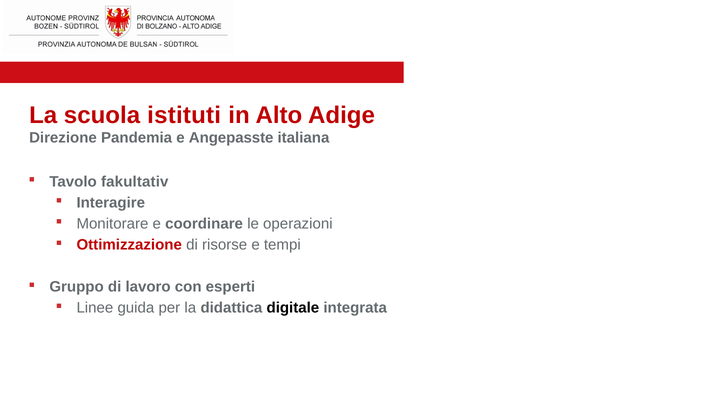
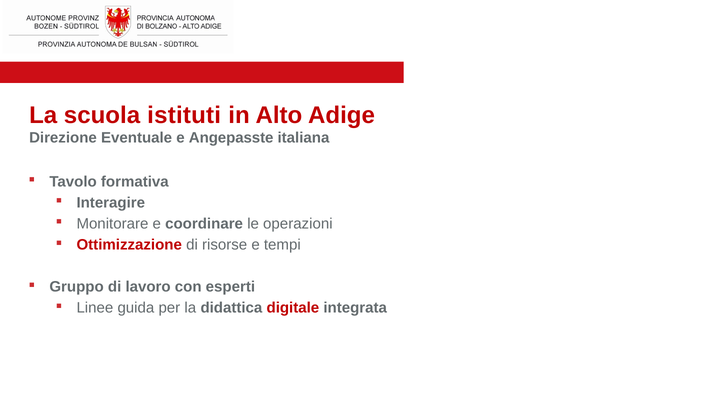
Pandemia: Pandemia -> Eventuale (137, 138)
fakultativ: fakultativ -> formativa (135, 182)
digitale colour: black -> red (293, 308)
